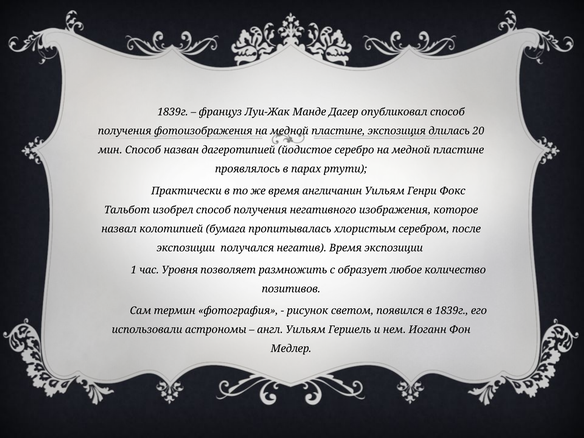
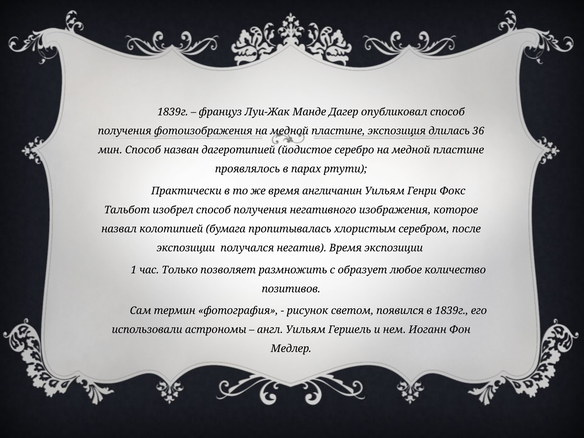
20: 20 -> 36 (478, 131)
Уровня: Уровня -> Только (180, 270)
